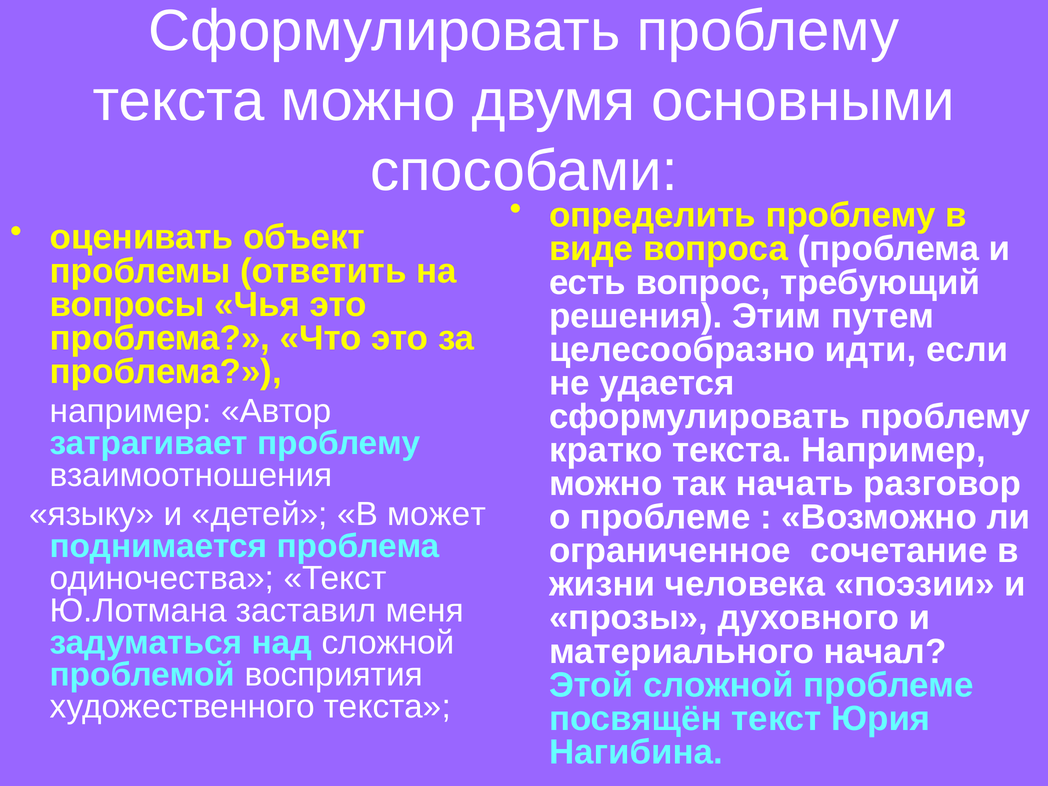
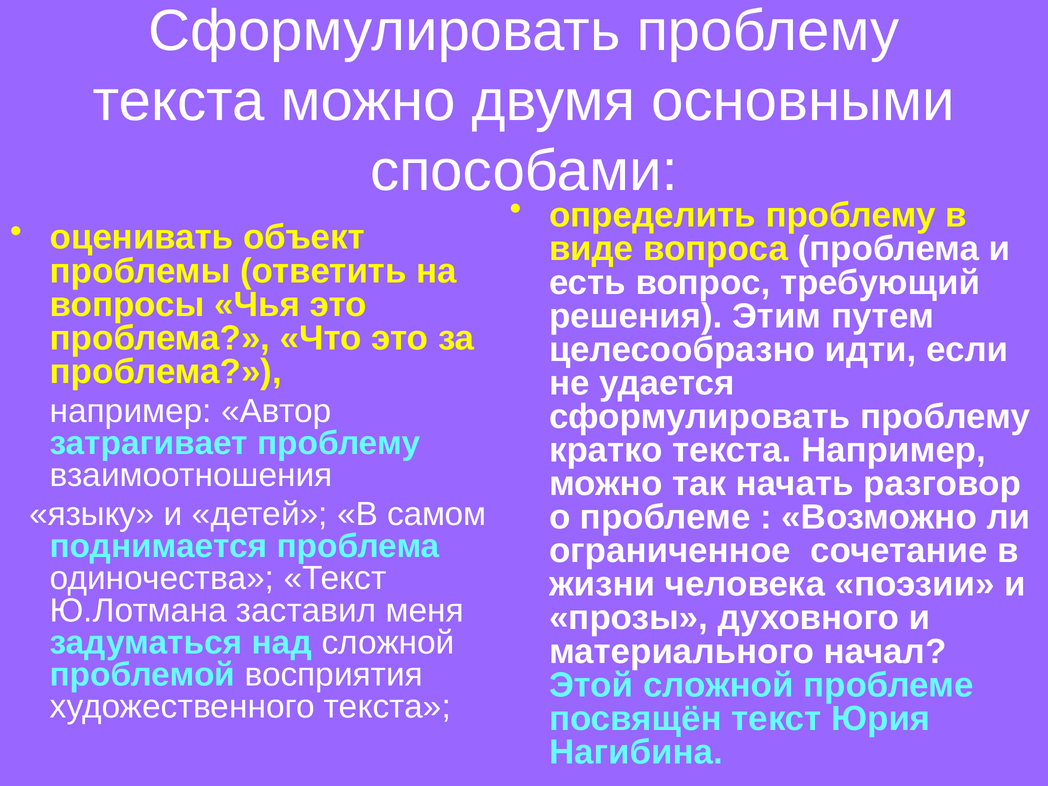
может: может -> самом (437, 514)
